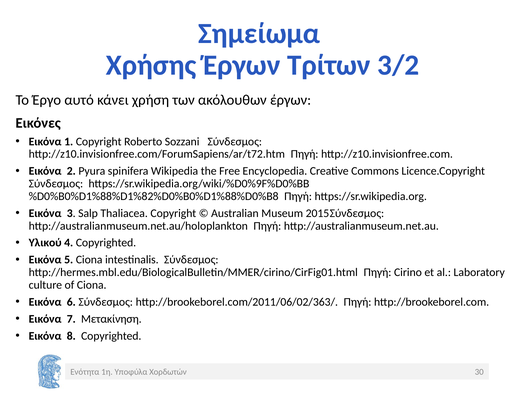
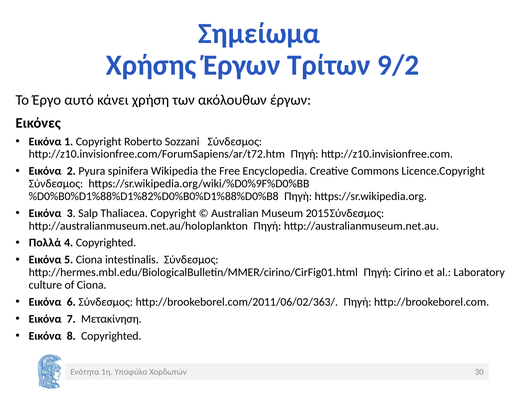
3/2: 3/2 -> 9/2 (398, 65)
Υλικού: Υλικού -> Πολλά (45, 243)
